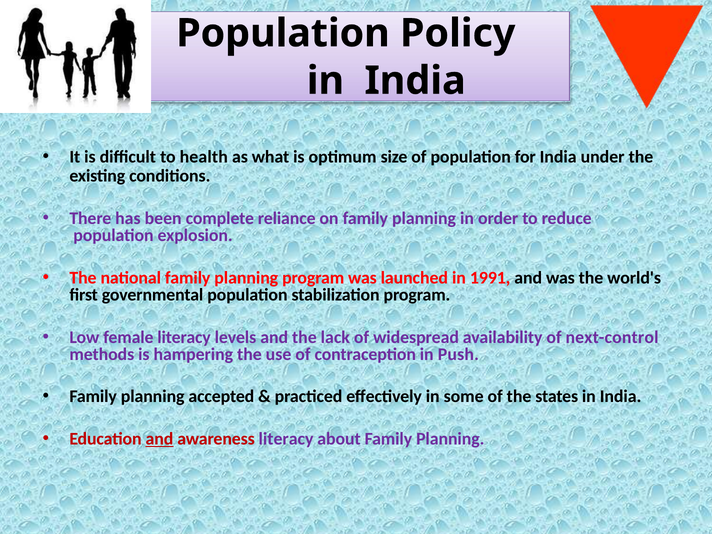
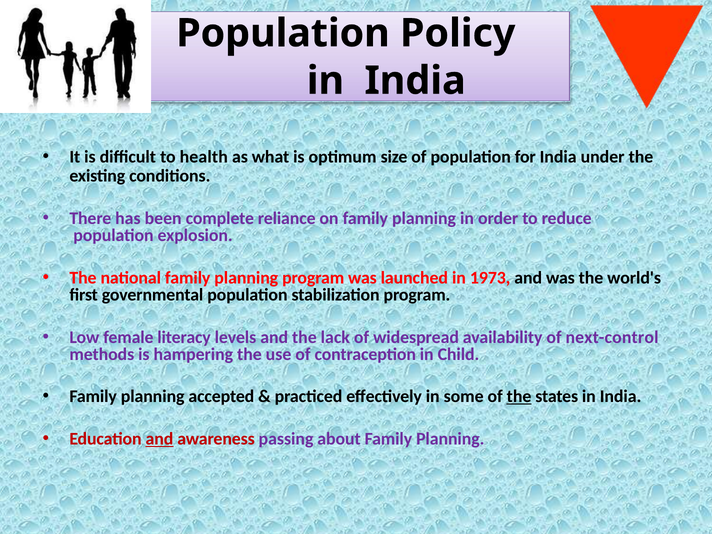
1991: 1991 -> 1973 (490, 278)
Push: Push -> Child (458, 354)
the underline: none -> present (519, 397)
awareness literacy: literacy -> passing (286, 439)
